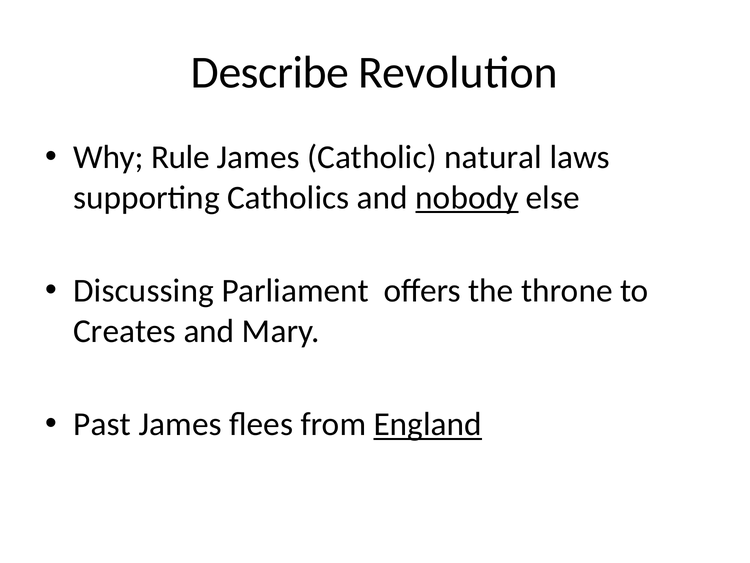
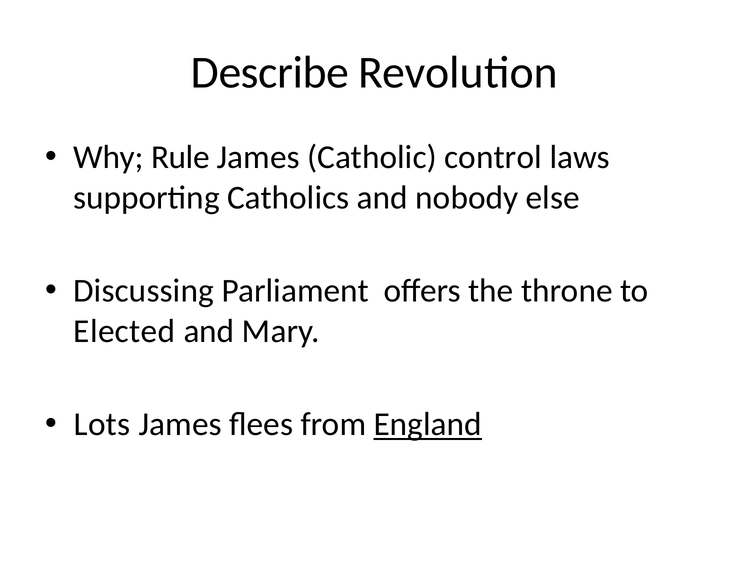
natural: natural -> control (493, 157)
nobody underline: present -> none (467, 197)
Creates: Creates -> Elected (124, 331)
Past: Past -> Lots (102, 424)
